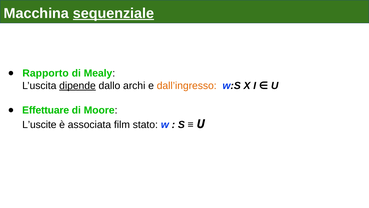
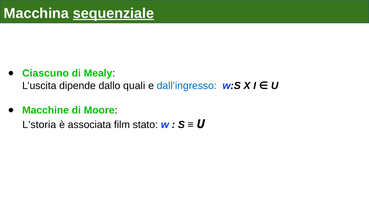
Rapporto: Rapporto -> Ciascuno (46, 73)
dipende underline: present -> none (77, 85)
archi: archi -> quali (134, 85)
dall’ingresso colour: orange -> blue (187, 85)
Effettuare: Effettuare -> Macchine (46, 110)
L’uscite: L’uscite -> L’storia (39, 124)
